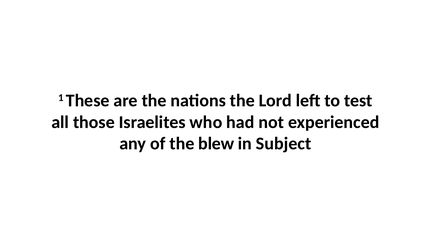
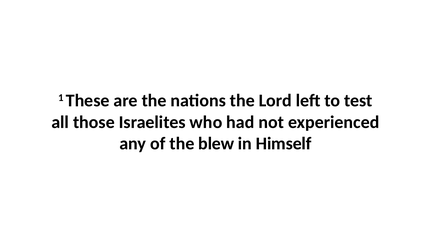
Subject: Subject -> Himself (284, 144)
